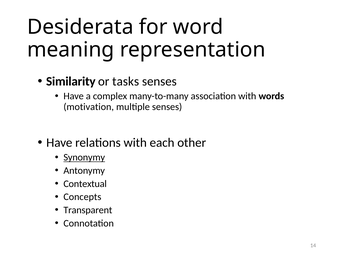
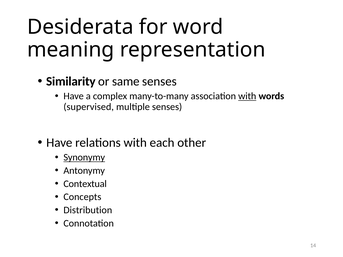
tasks: tasks -> same (126, 81)
with underline: none -> present (247, 96)
motivation: motivation -> supervised (89, 107)
Transparent: Transparent -> Distribution (88, 210)
